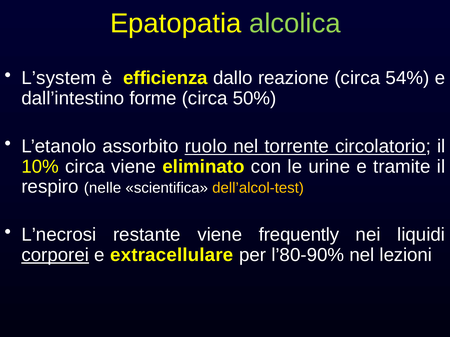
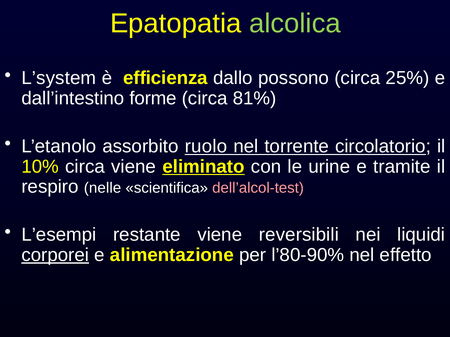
reazione: reazione -> possono (294, 78)
54%: 54% -> 25% (408, 78)
50%: 50% -> 81% (255, 99)
eliminato underline: none -> present (203, 167)
dell’alcol-test colour: yellow -> pink (258, 188)
L’necrosi: L’necrosi -> L’esempi (59, 235)
frequently: frequently -> reversibili (299, 235)
extracellulare: extracellulare -> alimentazione (172, 255)
lezioni: lezioni -> effetto (406, 255)
